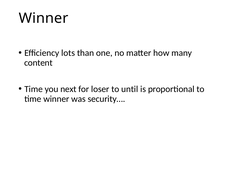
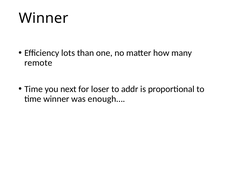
content: content -> remote (38, 63)
until: until -> addr (130, 89)
security…: security… -> enough… (106, 99)
